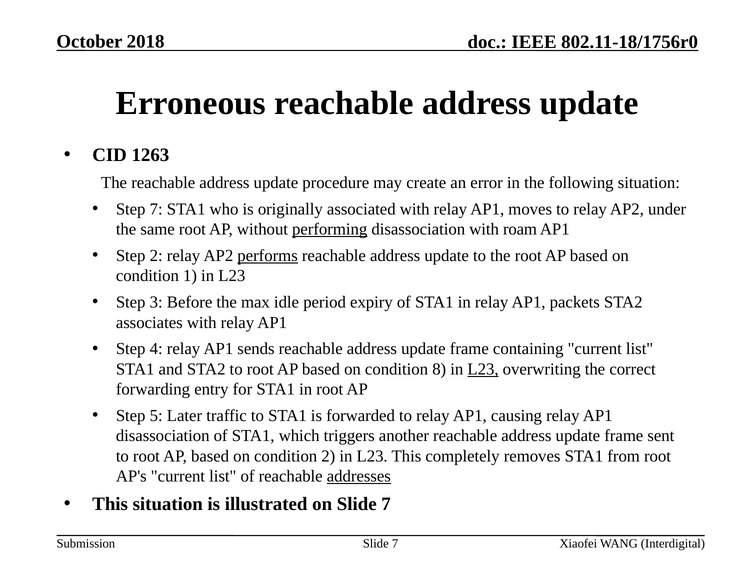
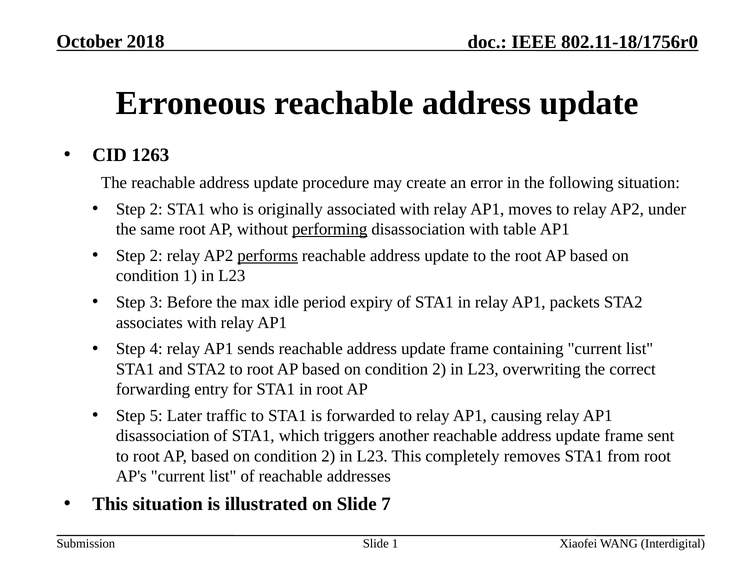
7: 7 -> 2 (156, 209)
roam: roam -> table (520, 229)
8: 8 -> 2 (439, 369)
L23 underline: present -> none (483, 369)
addresses underline: present -> none (359, 476)
7: 7 -> 1 (395, 543)
